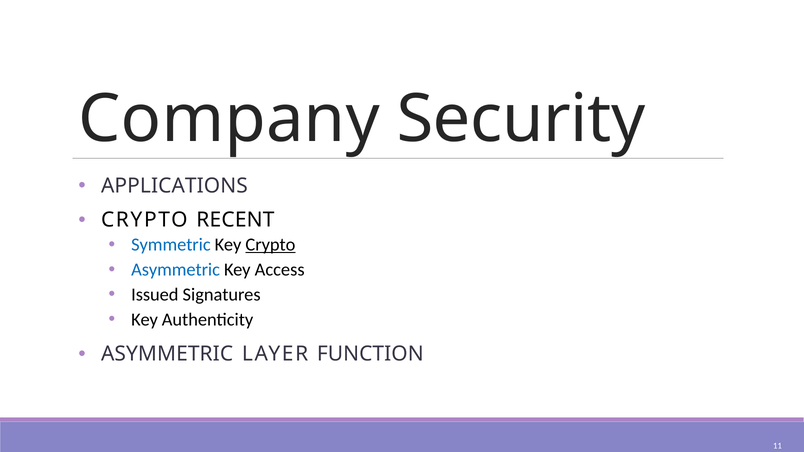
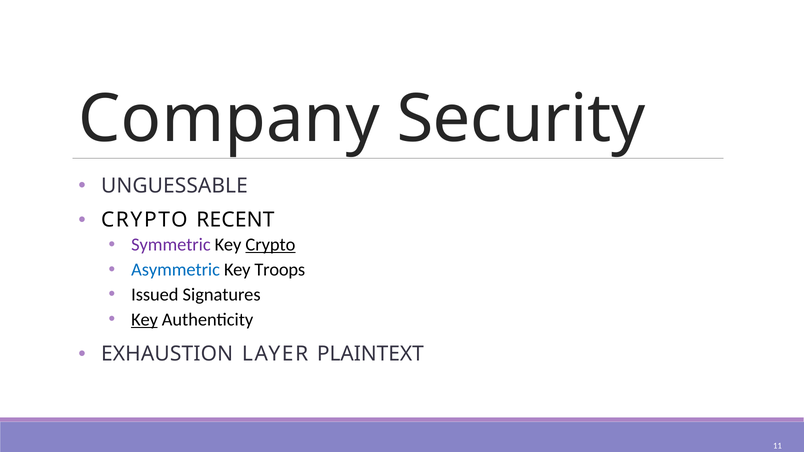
APPLICATIONS: APPLICATIONS -> UNGUESSABLE (174, 186)
Symmetric colour: blue -> purple (171, 245)
Access: Access -> Troops (280, 270)
Key underline: none -> present (145, 320)
ASYMMETRIC: ASYMMETRIC -> EXHAUSTION (167, 354)
FUNCTION: FUNCTION -> PLAINTEXT (370, 354)
